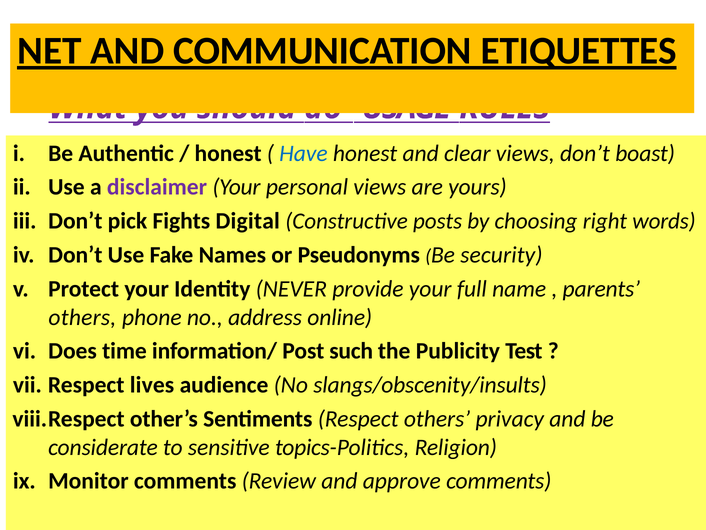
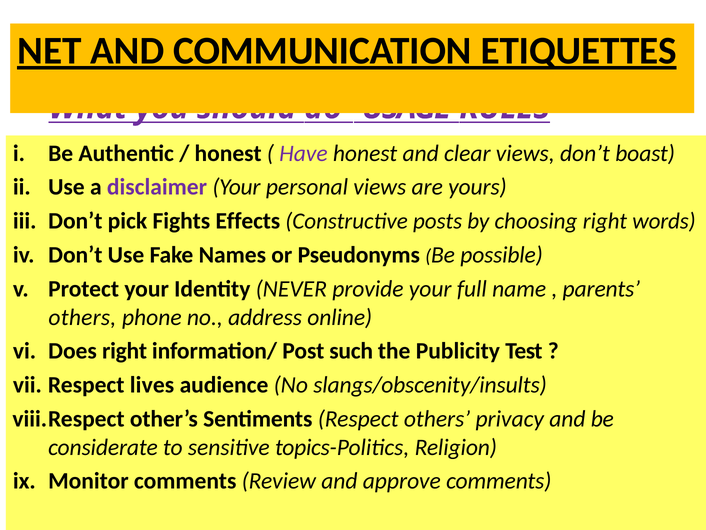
Have colour: blue -> purple (303, 153)
Digital: Digital -> Effects (248, 221)
security: security -> possible (502, 255)
Does time: time -> right (125, 351)
